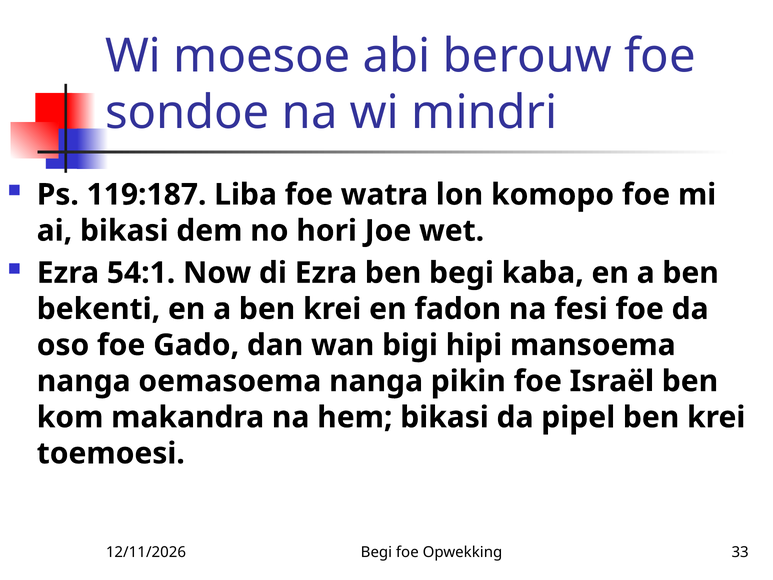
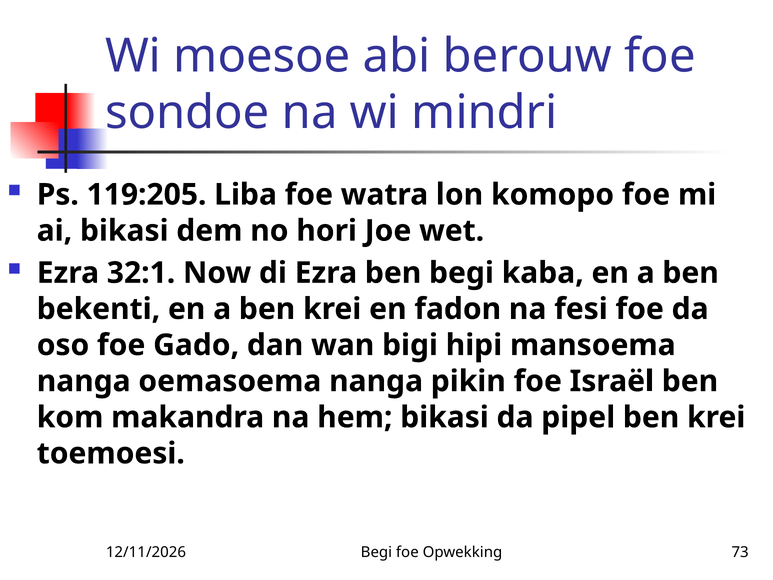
119:187: 119:187 -> 119:205 (146, 195)
54:1: 54:1 -> 32:1 (141, 273)
33: 33 -> 73 (740, 552)
